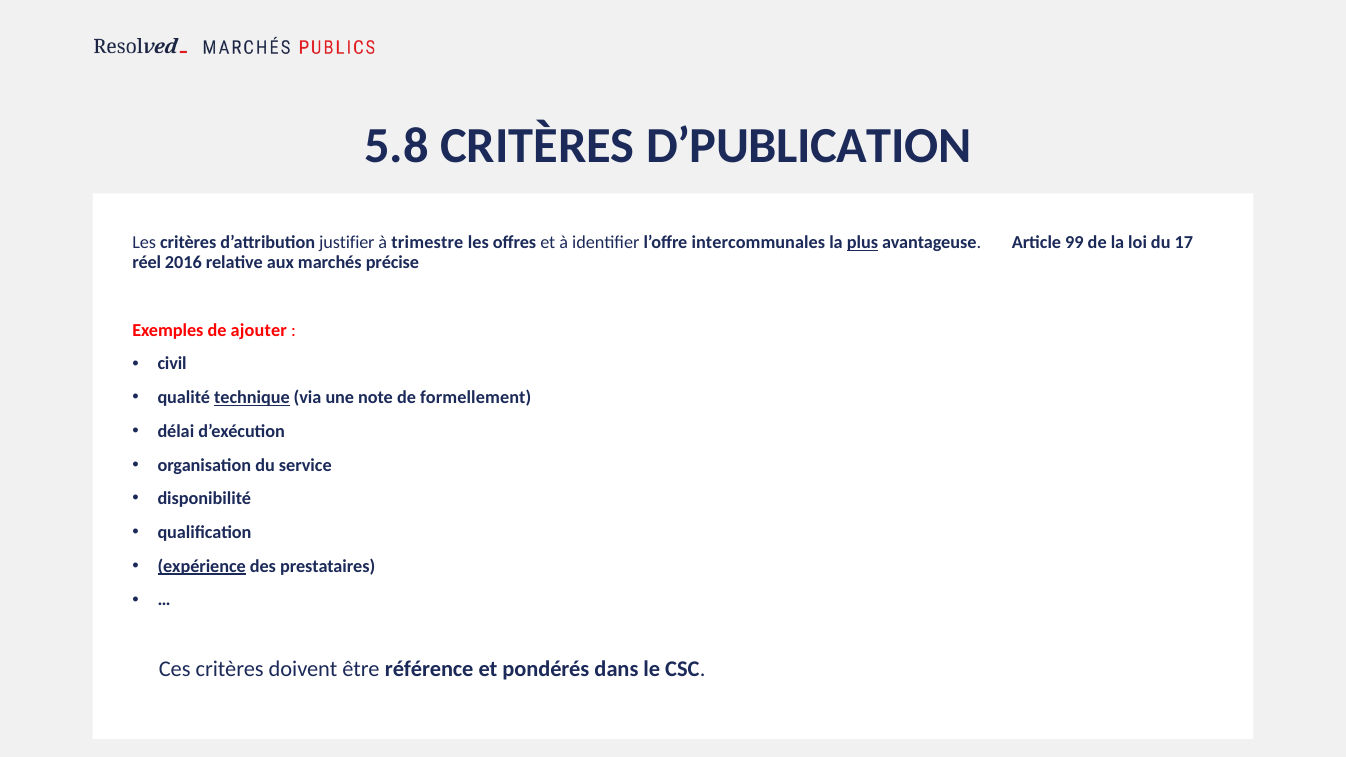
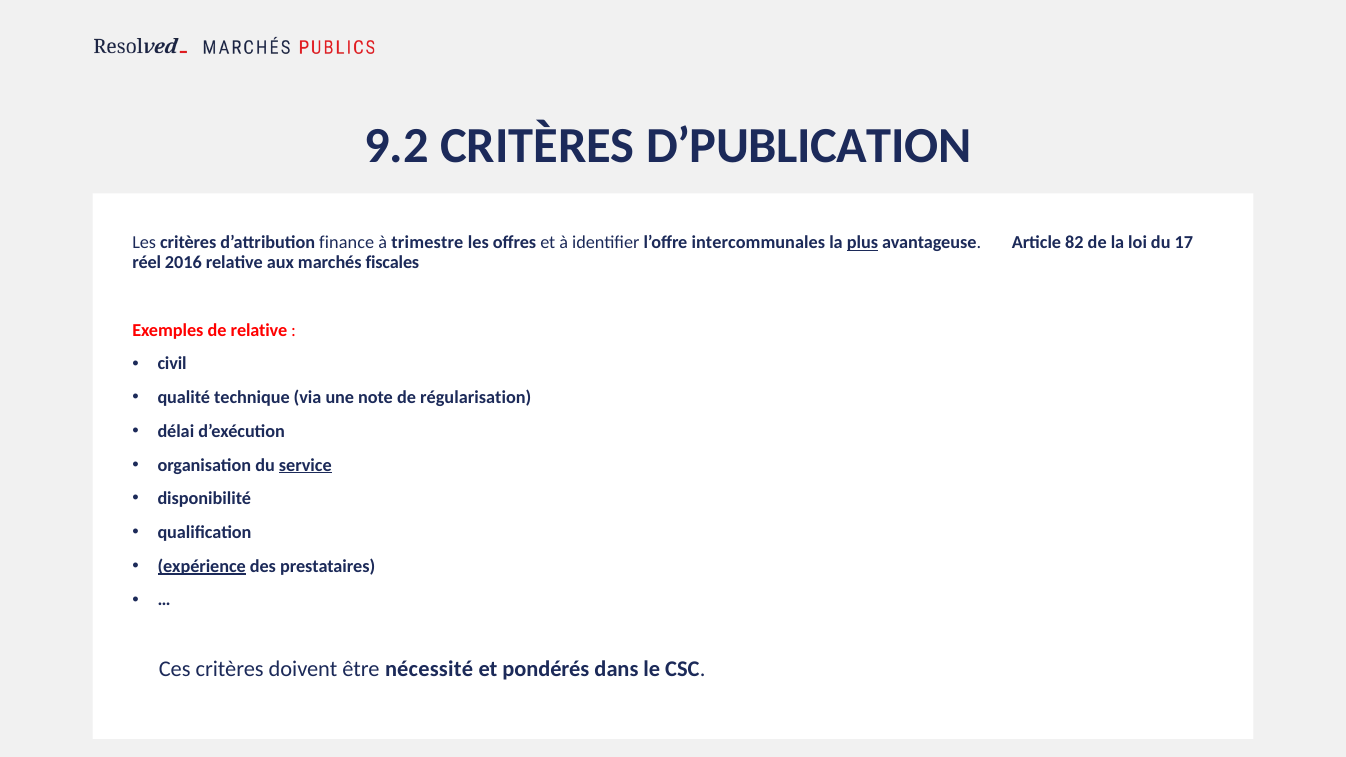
5.8: 5.8 -> 9.2 (397, 146)
justifier: justifier -> finance (347, 243)
99: 99 -> 82 (1074, 243)
précise: précise -> fiscales (392, 263)
de ajouter: ajouter -> relative (259, 330)
technique underline: present -> none (252, 398)
formellement: formellement -> régularisation (476, 398)
service underline: none -> present (305, 465)
référence: référence -> nécessité (429, 670)
